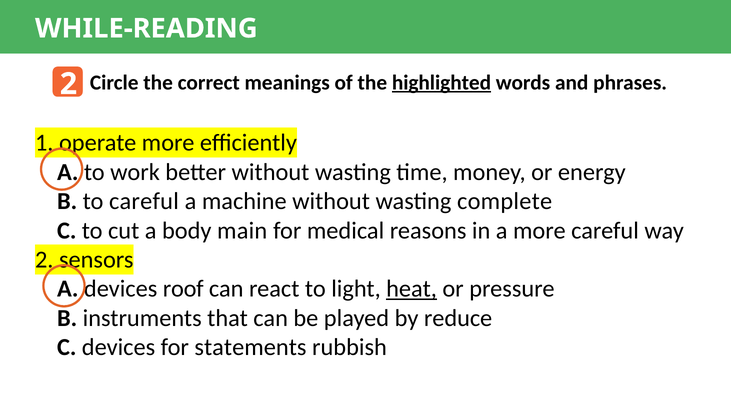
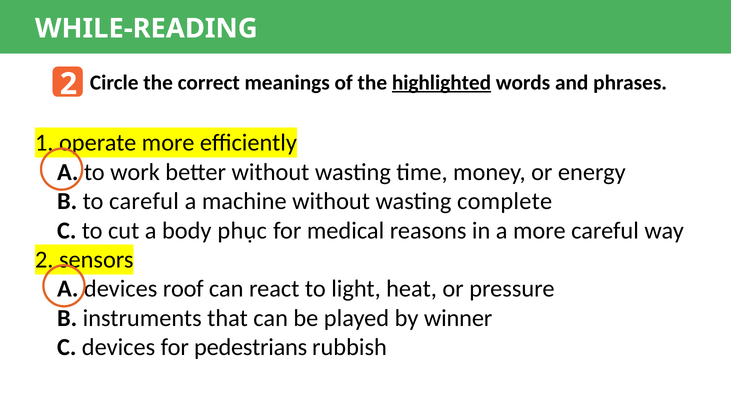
main: main -> phục (242, 231)
heat underline: present -> none (412, 289)
reduce: reduce -> winner (458, 318)
statements: statements -> pedestrians (251, 348)
